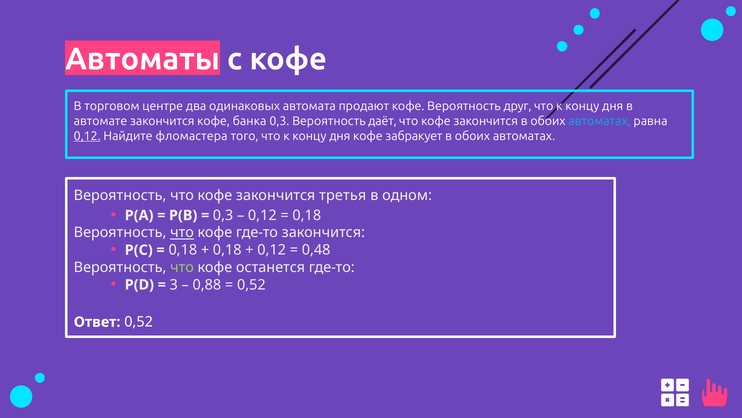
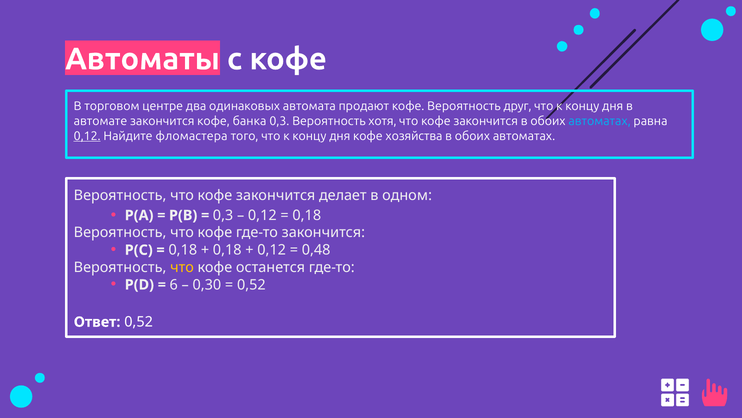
даёт: даёт -> хотя (382, 121)
забракует: забракует -> хозяйства (414, 136)
третья: третья -> делает (343, 195)
что underline: present -> none (182, 232)
что colour: light green -> yellow (182, 267)
3: 3 -> 6 (174, 284)
0,88: 0,88 -> 0,30 (207, 284)
